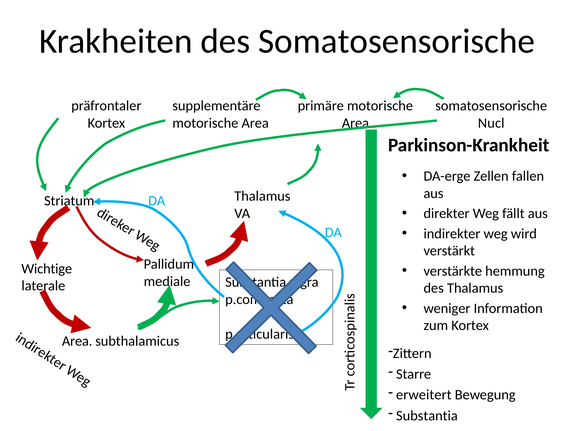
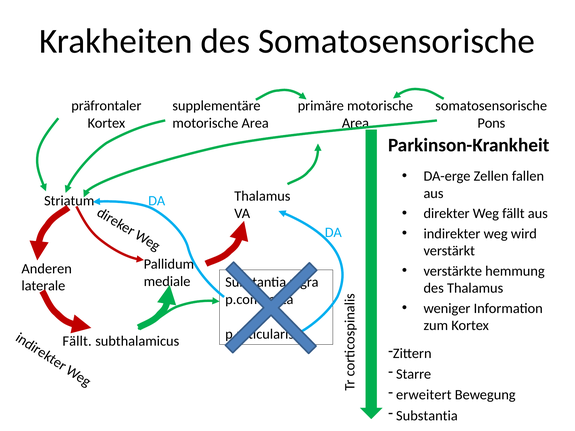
Nucl: Nucl -> Pons (491, 123)
Wichtige: Wichtige -> Anderen (47, 269)
Area: Area -> Fällt (77, 341)
